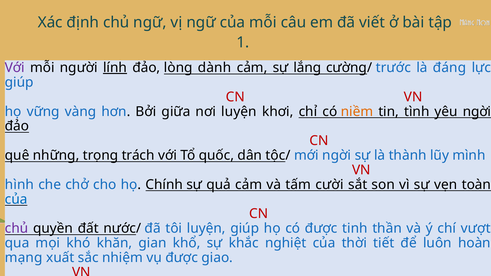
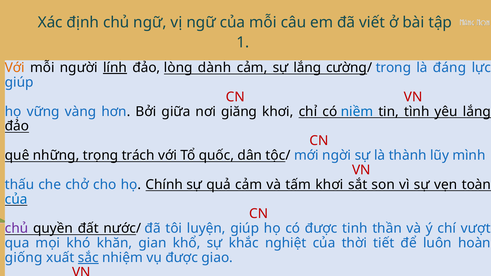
Với colour: purple -> orange (15, 68)
trước: trước -> trong (393, 68)
nơi luyện: luyện -> giăng (239, 112)
niềm colour: orange -> blue (357, 112)
yêu ngời: ngời -> lắng (477, 112)
hình: hình -> thấu (20, 185)
tấm cười: cười -> khơi (329, 185)
mạng: mạng -> giống (24, 258)
sắc underline: none -> present (88, 258)
